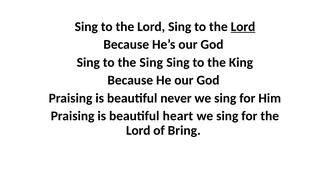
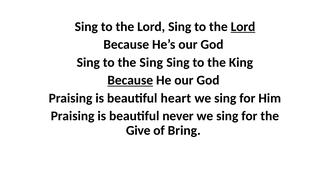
Because underline: none -> present (130, 81)
never: never -> heart (176, 98)
heart: heart -> never (178, 116)
Lord: Lord -> Give (138, 131)
